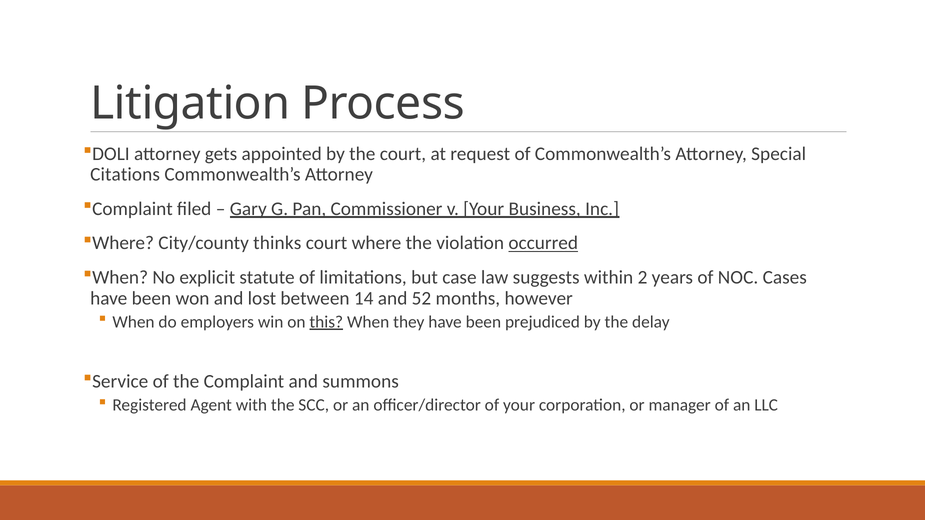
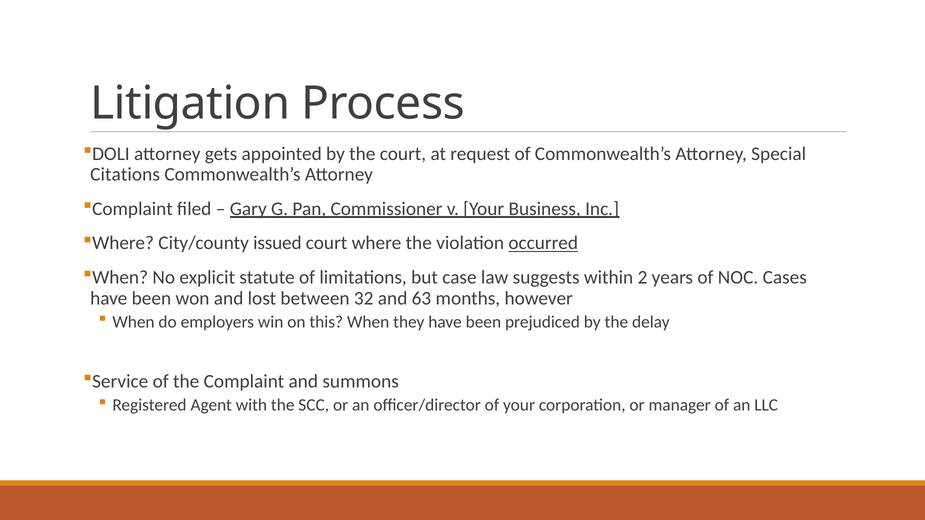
thinks: thinks -> issued (277, 243)
14: 14 -> 32 (364, 298)
52: 52 -> 63 (421, 298)
this underline: present -> none (326, 322)
